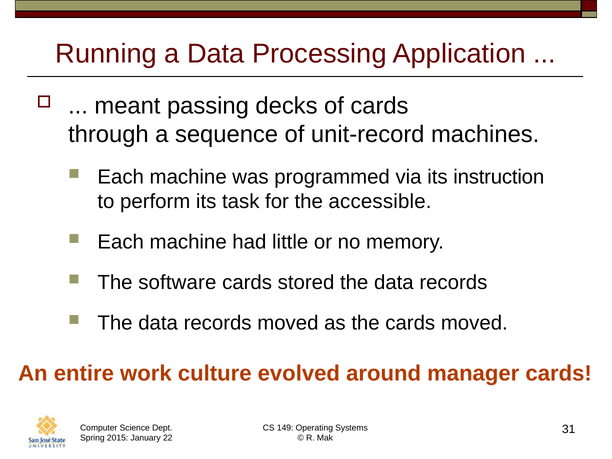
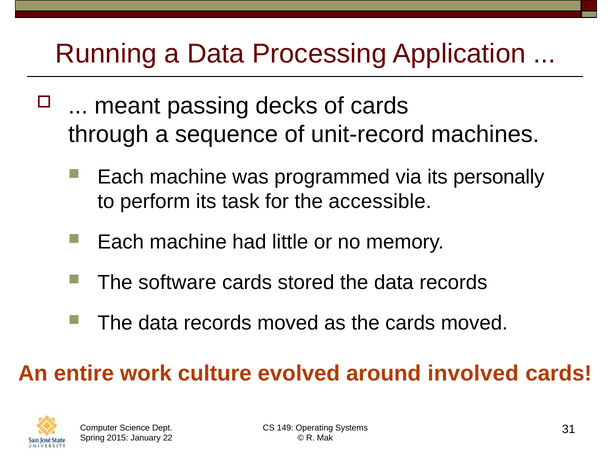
instruction: instruction -> personally (499, 177)
manager: manager -> involved (473, 374)
